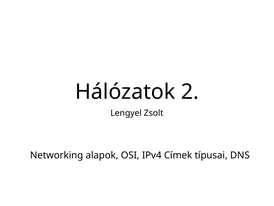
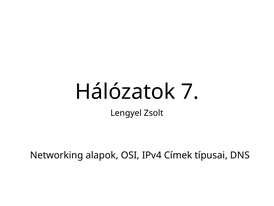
2: 2 -> 7 (190, 92)
